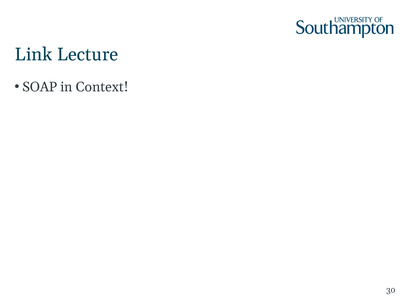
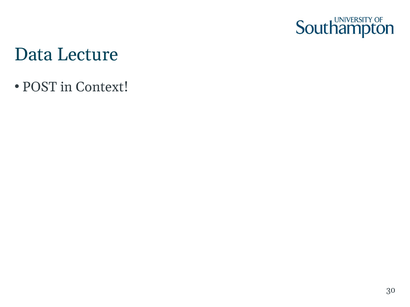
Link: Link -> Data (34, 55)
SOAP: SOAP -> POST (40, 87)
